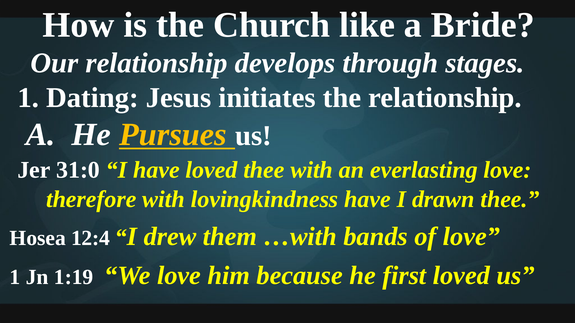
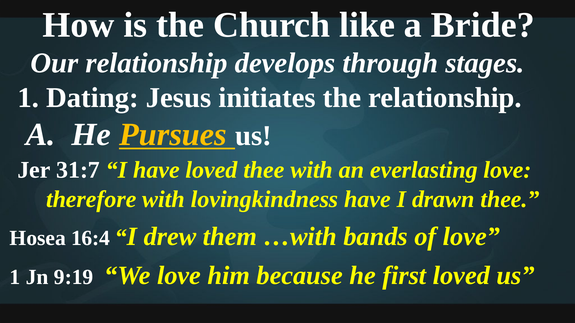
31:0: 31:0 -> 31:7 (78, 170)
12:4: 12:4 -> 16:4 (91, 239)
1:19: 1:19 -> 9:19 (74, 277)
